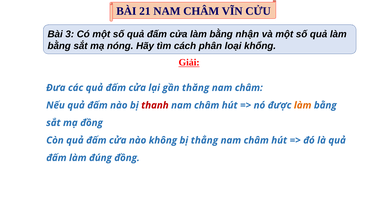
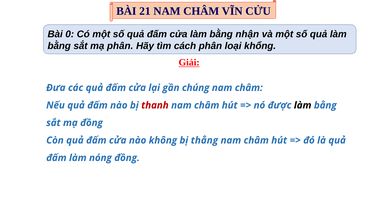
3: 3 -> 0 (70, 34)
mạ nóng: nóng -> phân (120, 46)
thăng: thăng -> chúng (196, 88)
làm colour: orange -> black (303, 105)
đúng: đúng -> nóng (100, 158)
